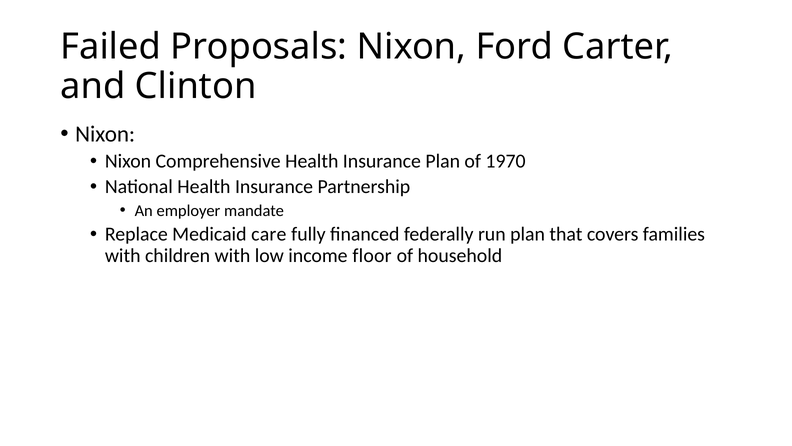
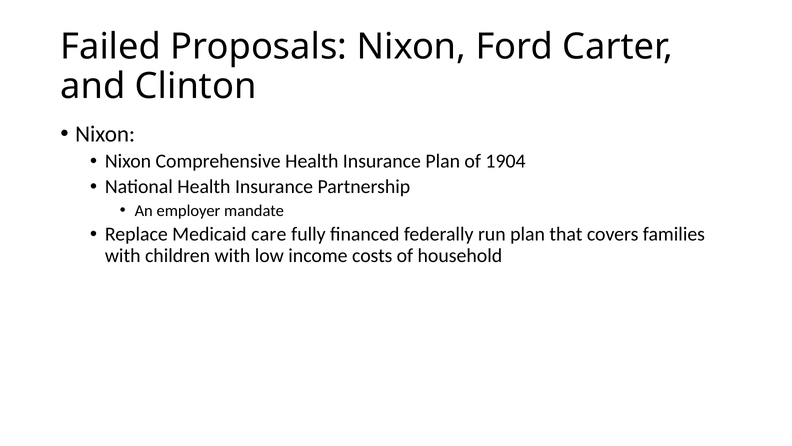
1970: 1970 -> 1904 (506, 161)
floor: floor -> costs (372, 255)
